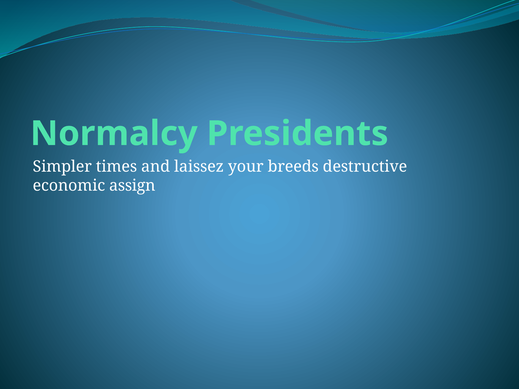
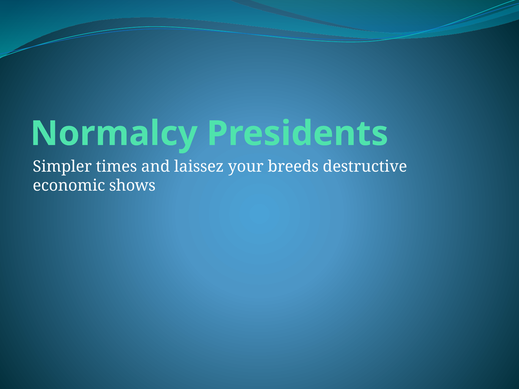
assign: assign -> shows (132, 186)
